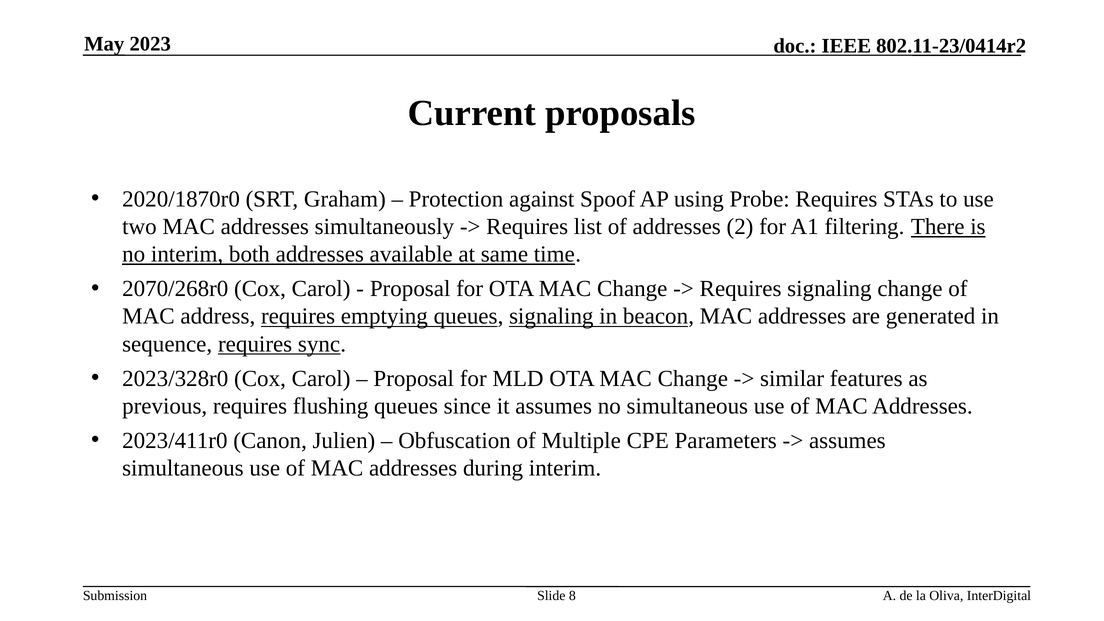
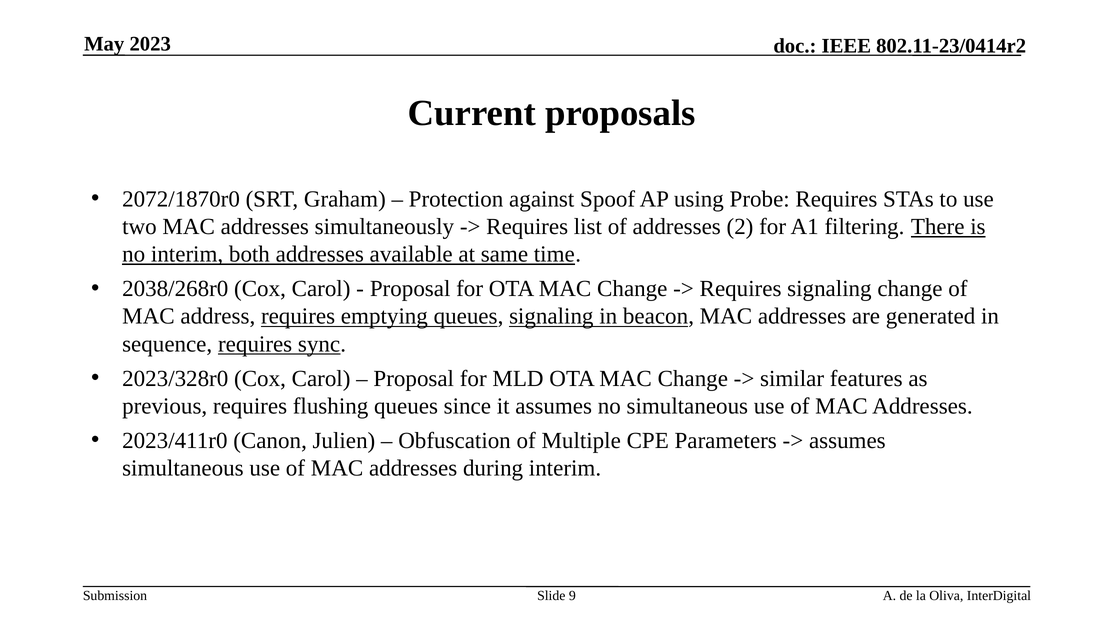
2020/1870r0: 2020/1870r0 -> 2072/1870r0 (181, 199)
2070/268r0: 2070/268r0 -> 2038/268r0 (175, 289)
8: 8 -> 9 (572, 596)
